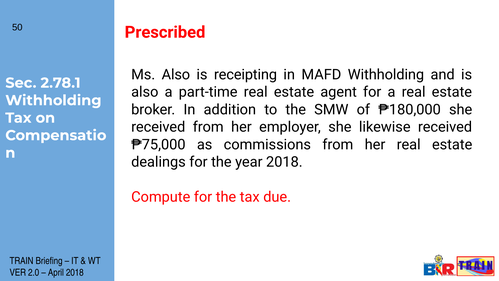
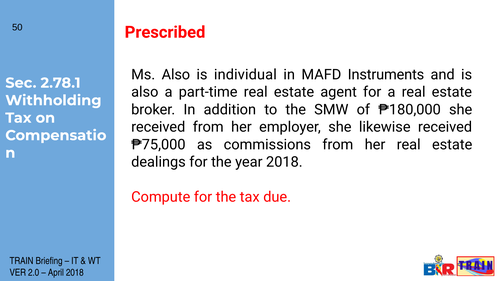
receipting: receipting -> individual (245, 75)
MAFD Withholding: Withholding -> Instruments (386, 75)
